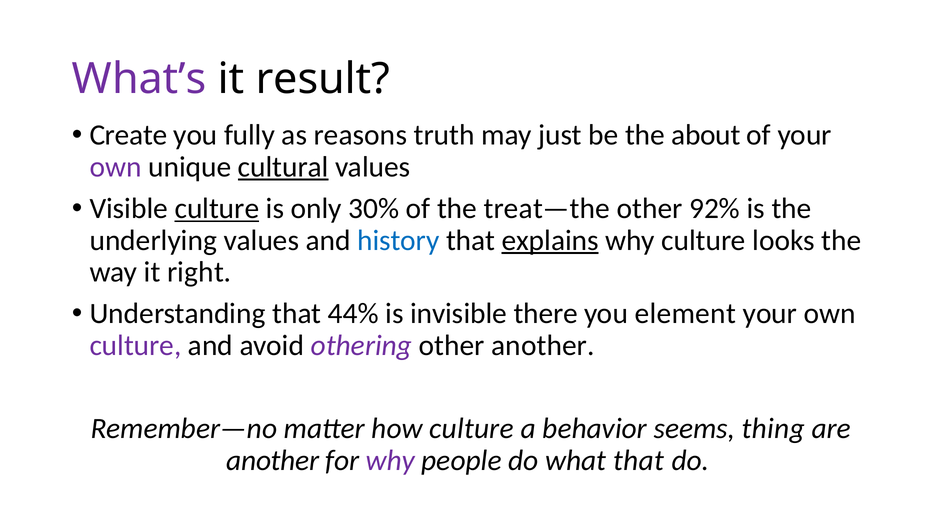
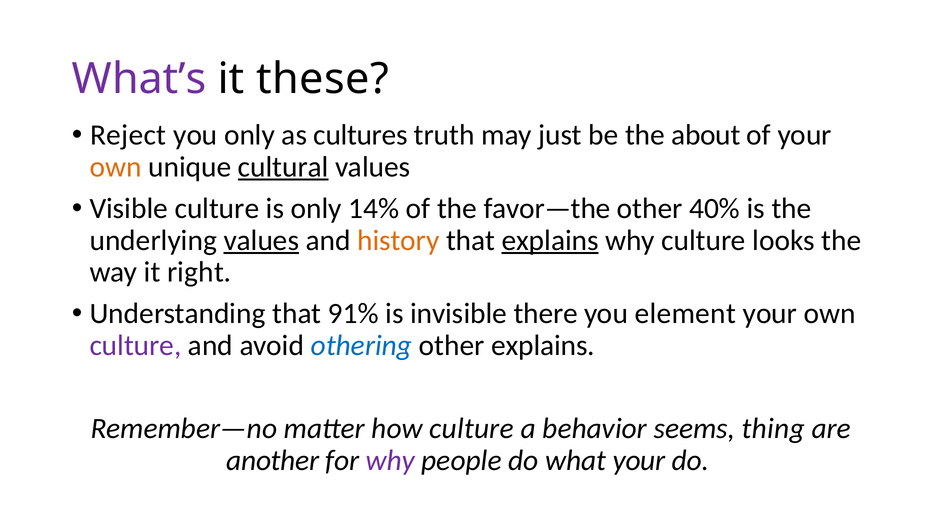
result: result -> these (323, 79)
Create: Create -> Reject (128, 135)
you fully: fully -> only (250, 135)
reasons: reasons -> cultures (361, 135)
own colour: purple -> orange (116, 167)
culture underline: present -> none (217, 209)
30%: 30% -> 14% (374, 209)
treat—the: treat—the -> favor—the (547, 209)
92%: 92% -> 40% (715, 209)
values underline: none -> present (261, 241)
history colour: blue -> orange (398, 241)
44%: 44% -> 91% (353, 314)
othering colour: purple -> blue (362, 346)
other another: another -> explains (543, 346)
what that: that -> your (639, 461)
